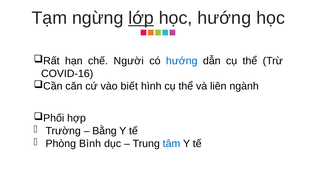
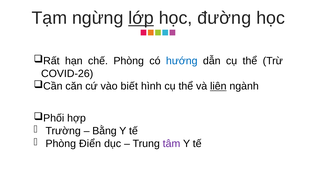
học hướng: hướng -> đường (224, 18)
chế Người: Người -> Phòng (129, 61)
COVID-16: COVID-16 -> COVID-26 (67, 73)
liên underline: none -> present (218, 86)
Bình: Bình -> Điển (90, 143)
tâm colour: blue -> purple (172, 143)
